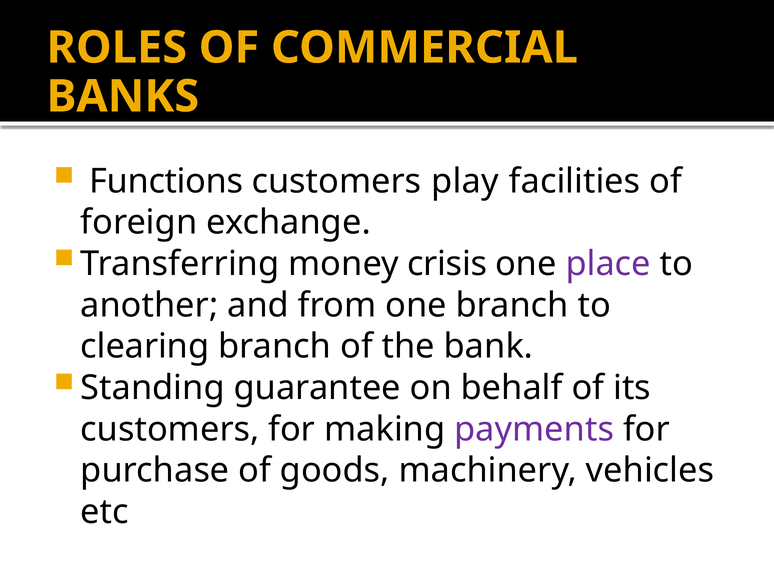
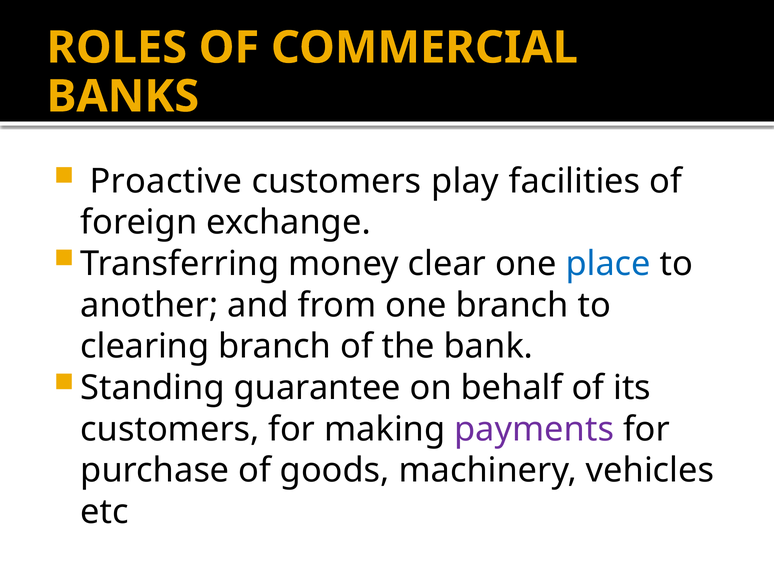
Functions: Functions -> Proactive (166, 181)
crisis: crisis -> clear (447, 264)
place colour: purple -> blue (608, 264)
